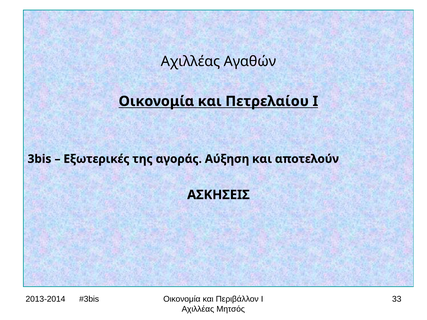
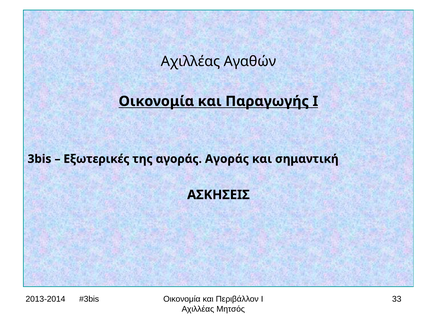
Πετρελαίου: Πετρελαίου -> Παραγωγής (267, 101)
αγοράς Αύξηση: Αύξηση -> Αγοράς (227, 159)
αποτελούν: αποτελούν -> σημαντική (307, 159)
